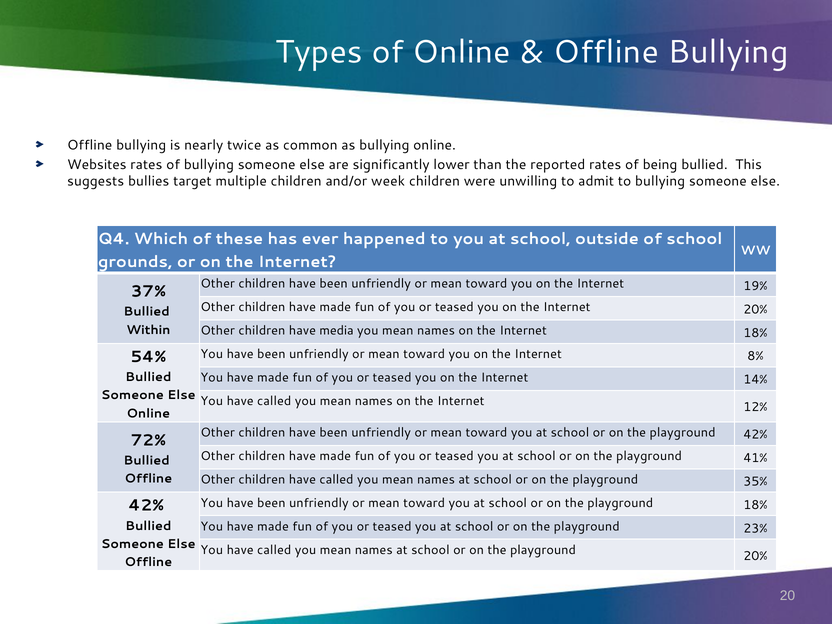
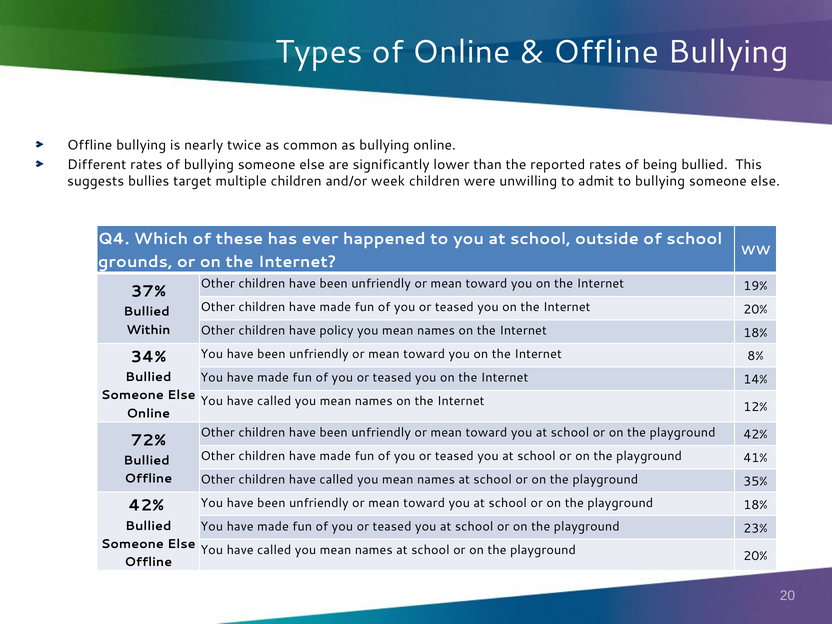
Websites: Websites -> Different (97, 165)
media: media -> policy (336, 331)
54%: 54% -> 34% (148, 357)
